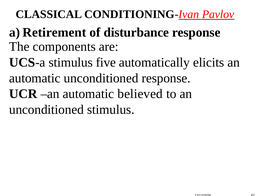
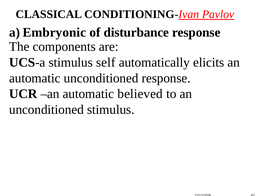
Retirement: Retirement -> Embryonic (54, 32)
five: five -> self (106, 62)
